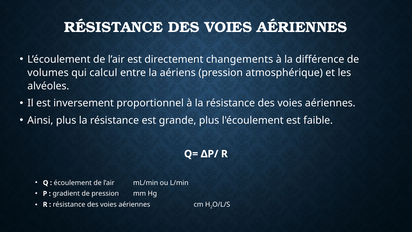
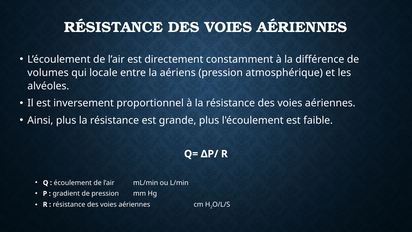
changements: changements -> constamment (240, 59)
calcul: calcul -> locale (103, 73)
